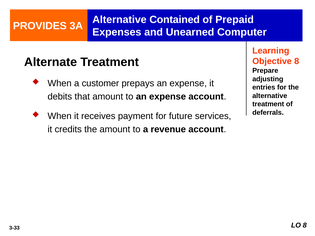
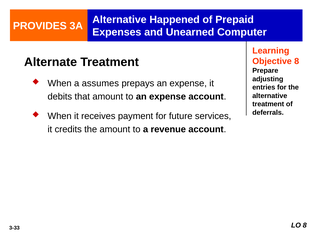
Contained: Contained -> Happened (175, 20)
customer: customer -> assumes (100, 83)
